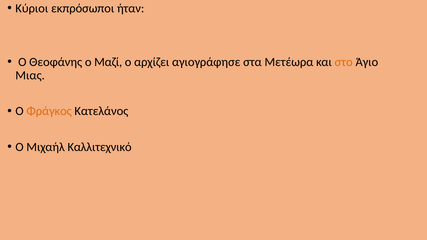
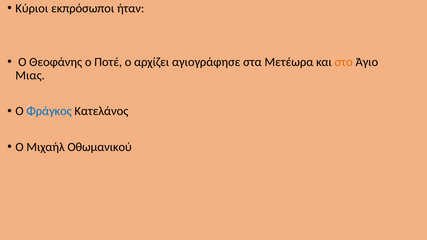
Μαζί: Μαζί -> Ποτέ (108, 62)
Φράγκος colour: orange -> blue (49, 111)
Καλλιτεχνικό: Καλλιτεχνικό -> Οθωμανικού (100, 147)
